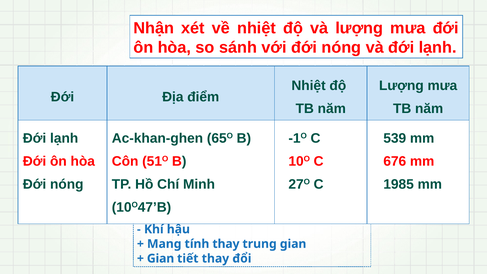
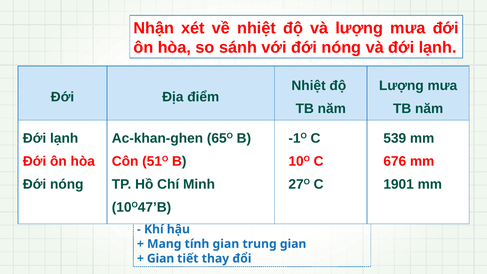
1985: 1985 -> 1901 (399, 184)
tính thay: thay -> gian (226, 244)
